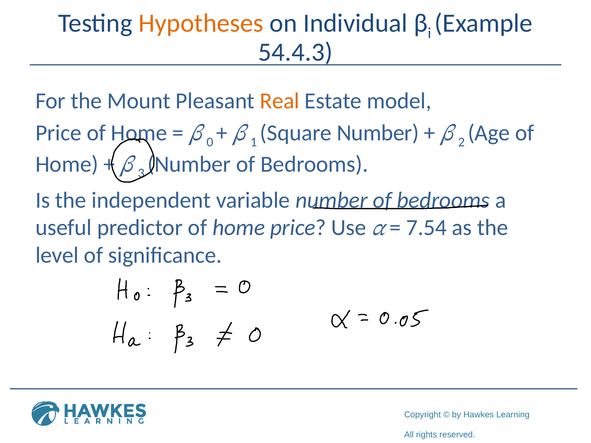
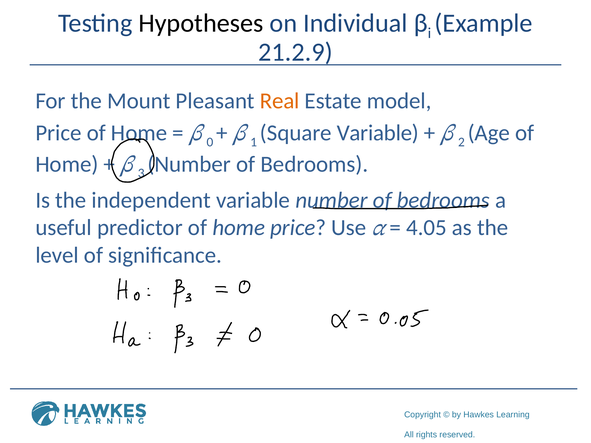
Hypotheses colour: orange -> black (201, 23)
54.4.3: 54.4.3 -> 21.2.9 (295, 52)
Square Number: Number -> Variable (378, 133)
7.54: 7.54 -> 4.05 (426, 228)
